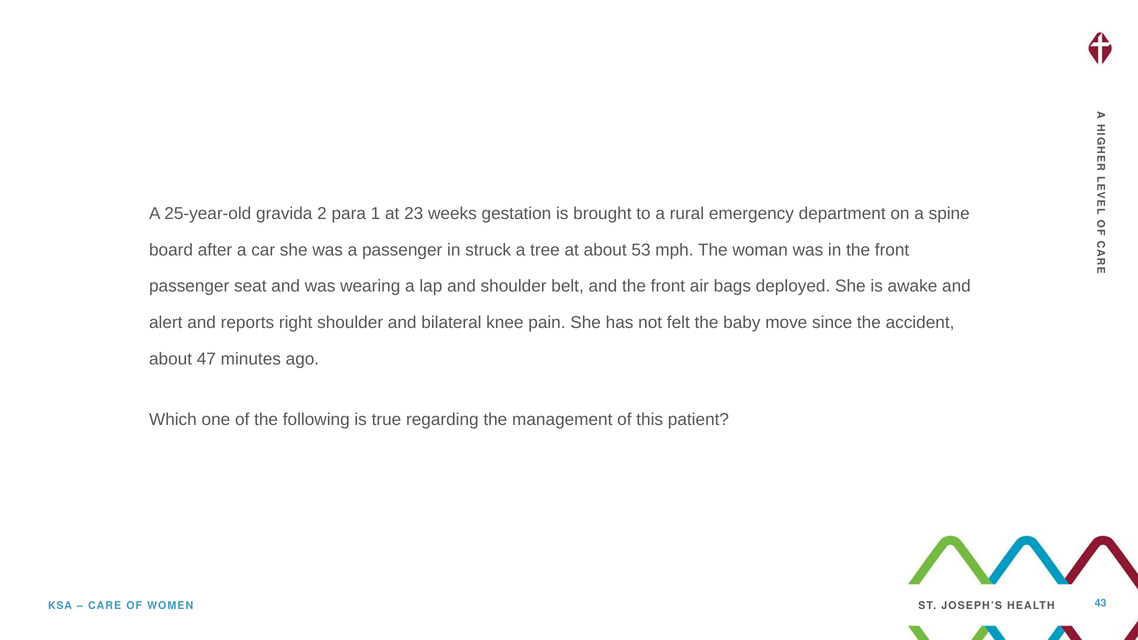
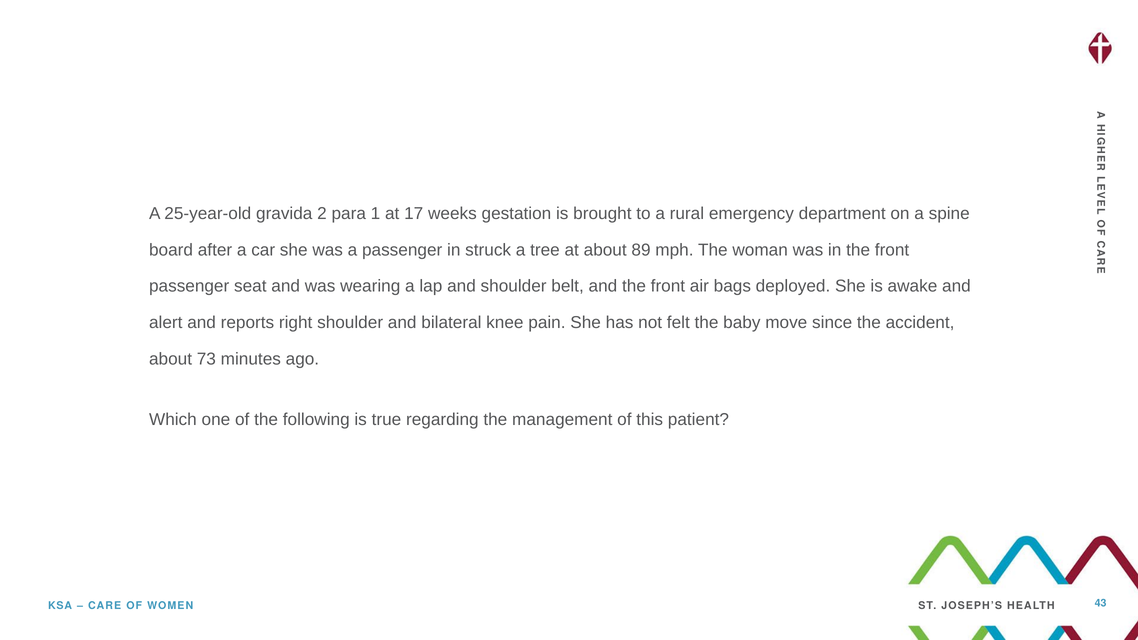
23: 23 -> 17 (414, 214)
53: 53 -> 89 (641, 250)
47: 47 -> 73 (206, 359)
